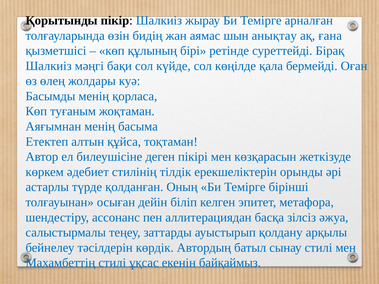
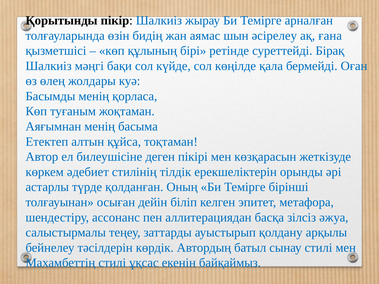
анықтау: анықтау -> әсірелеу (274, 36)
